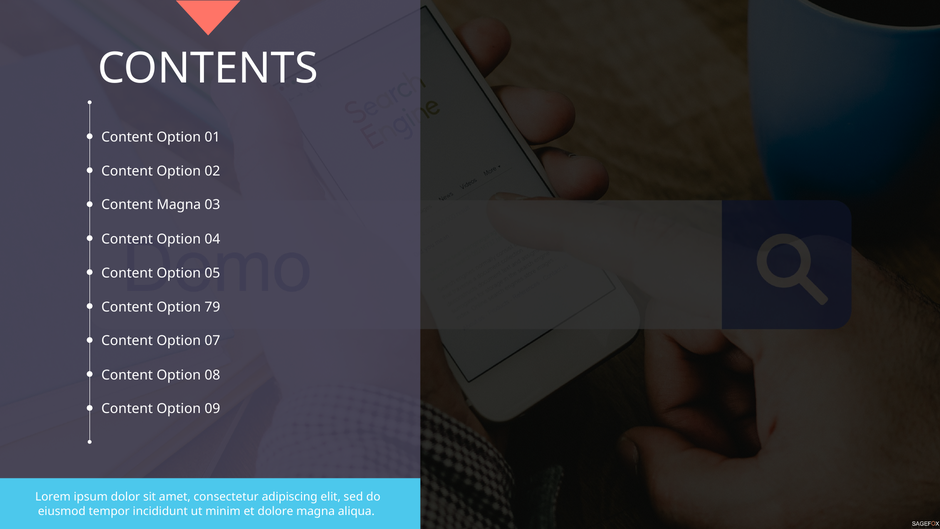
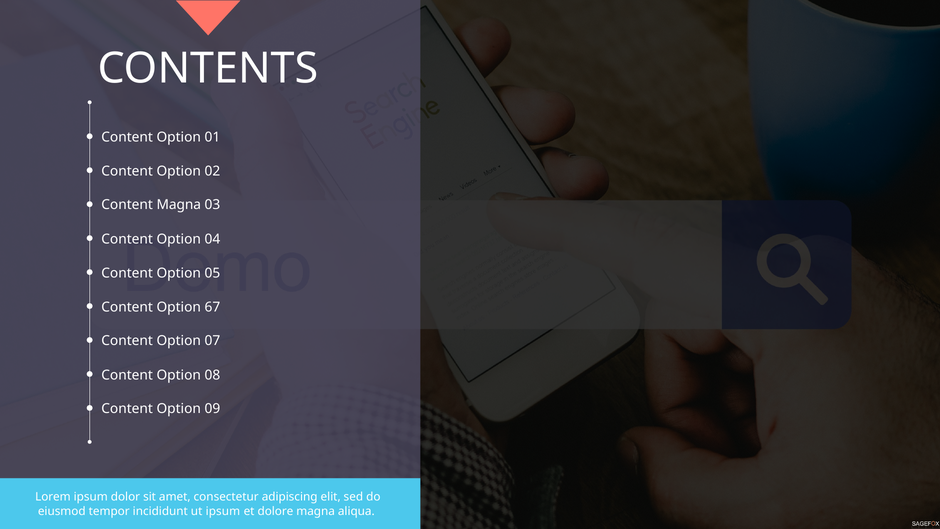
79: 79 -> 67 (212, 307)
ut minim: minim -> ipsum (223, 511)
